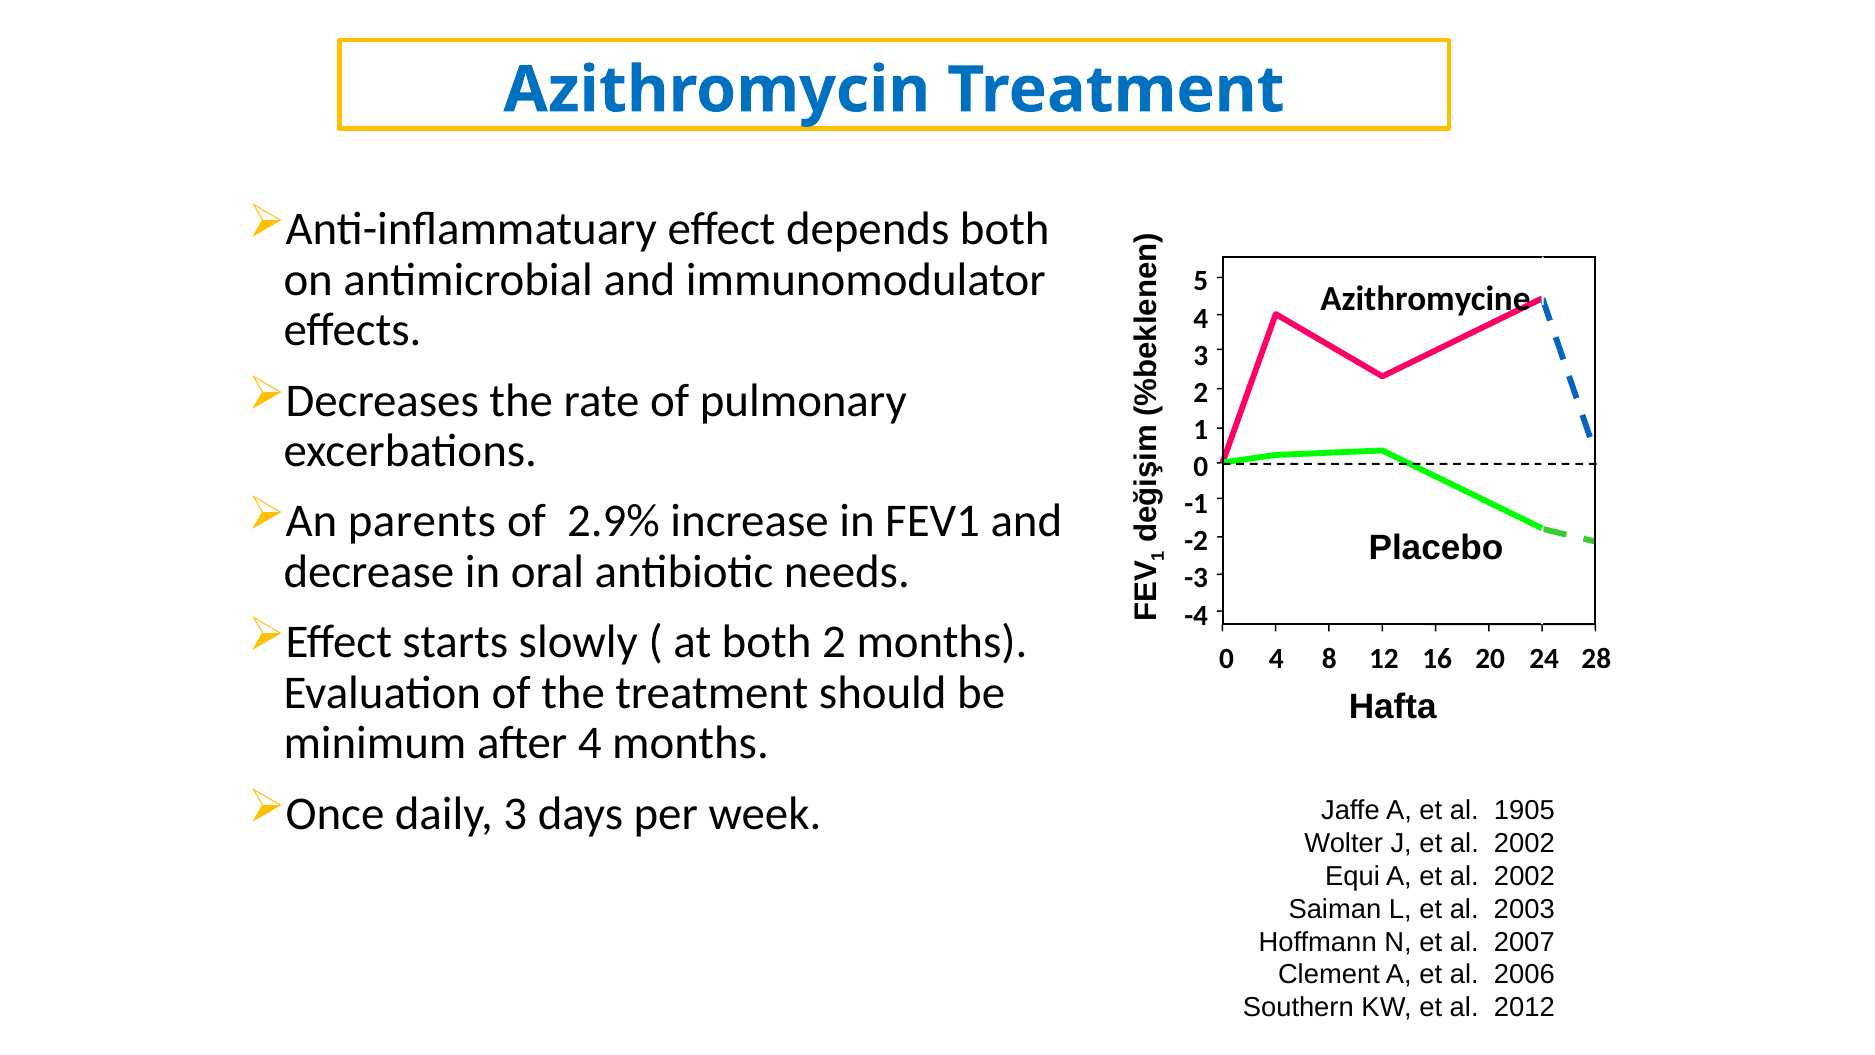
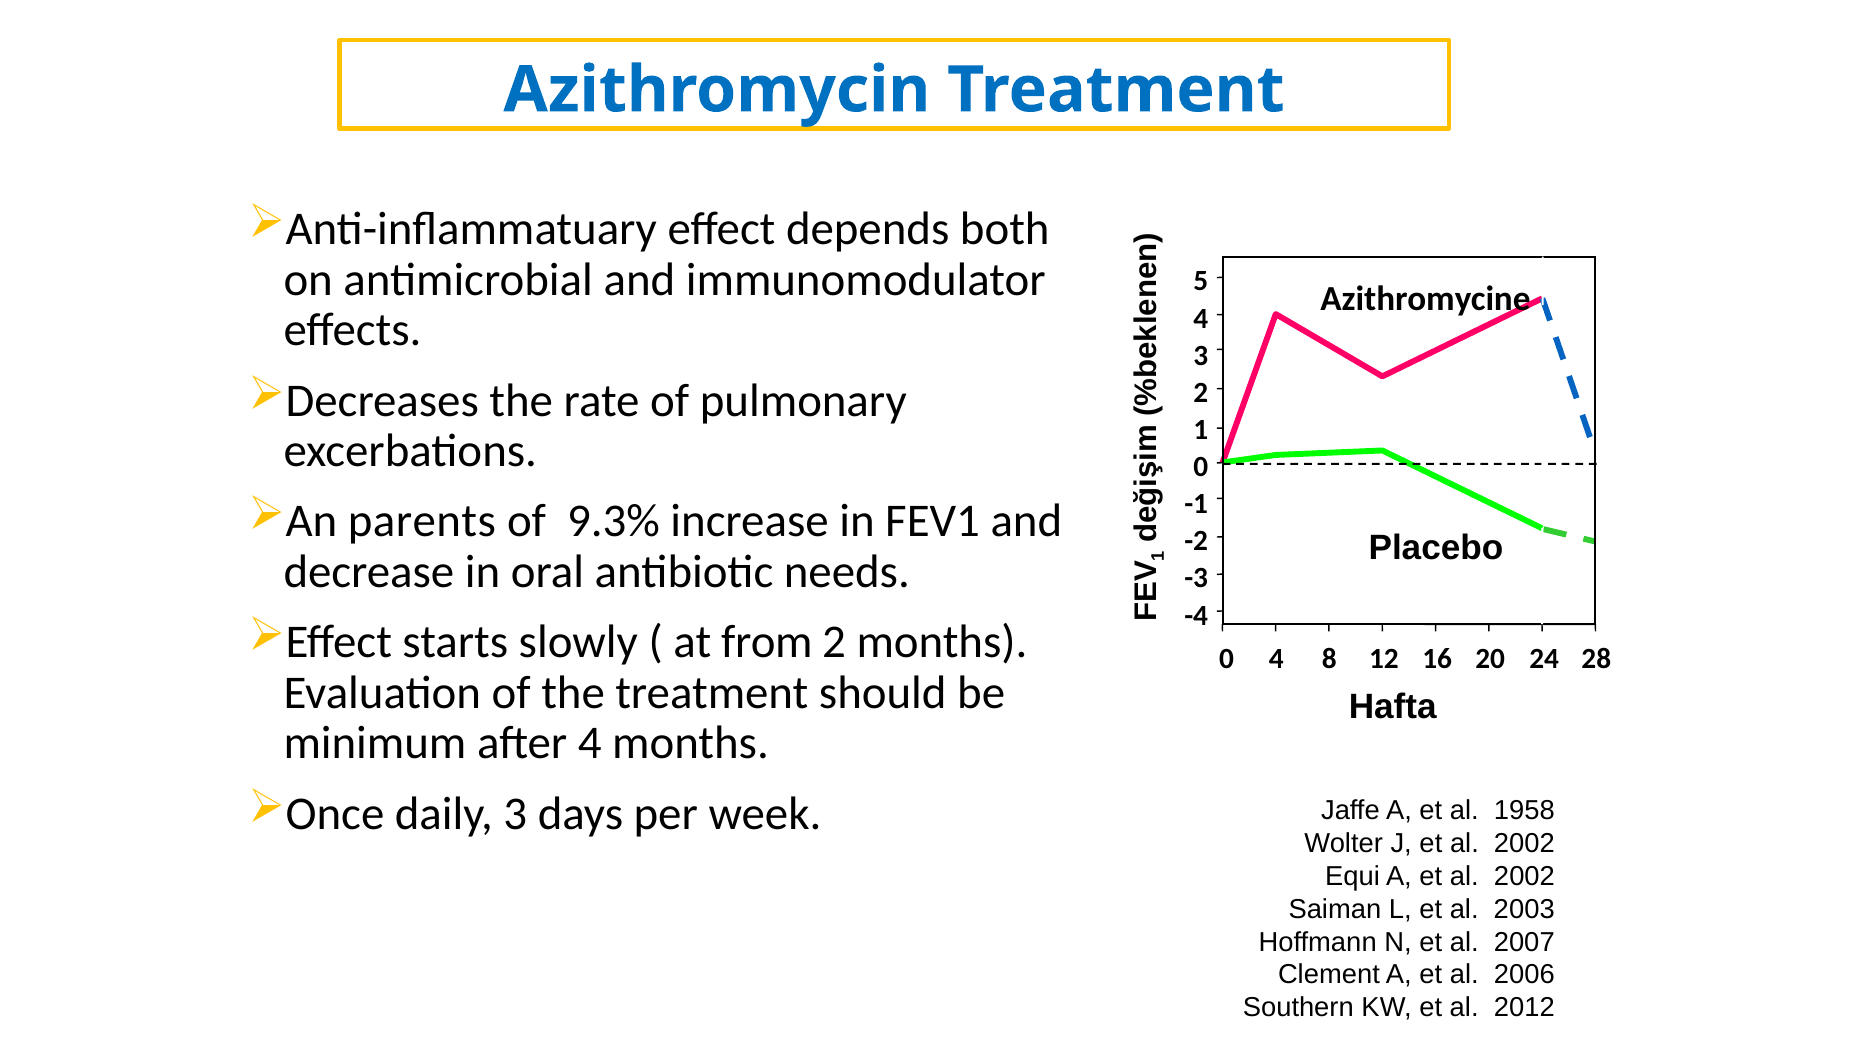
2.9%: 2.9% -> 9.3% (613, 521)
at both: both -> from (767, 642)
1905: 1905 -> 1958 (1524, 810)
